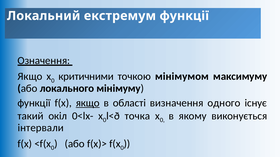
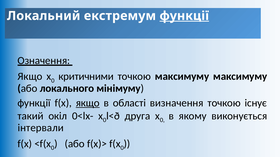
функції underline: none -> present (184, 16)
точкою мінімумом: мінімумом -> максимуму (182, 77)
визначення одного: одного -> точкою (224, 103)
точка: точка -> друга (137, 116)
